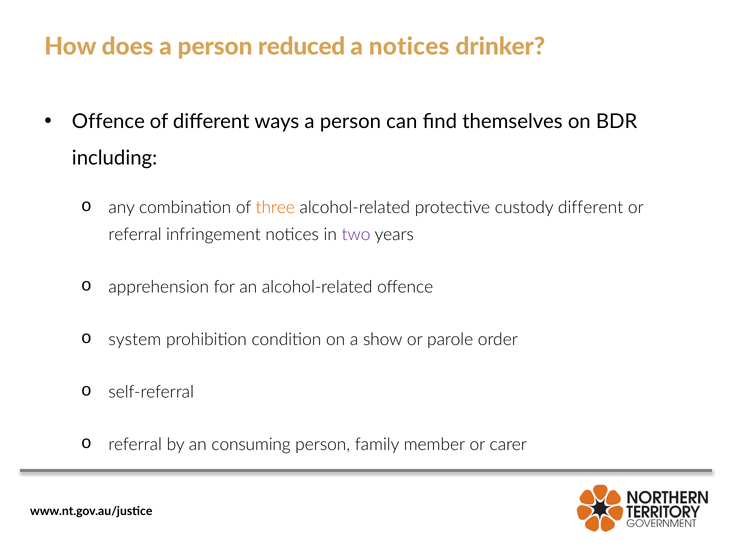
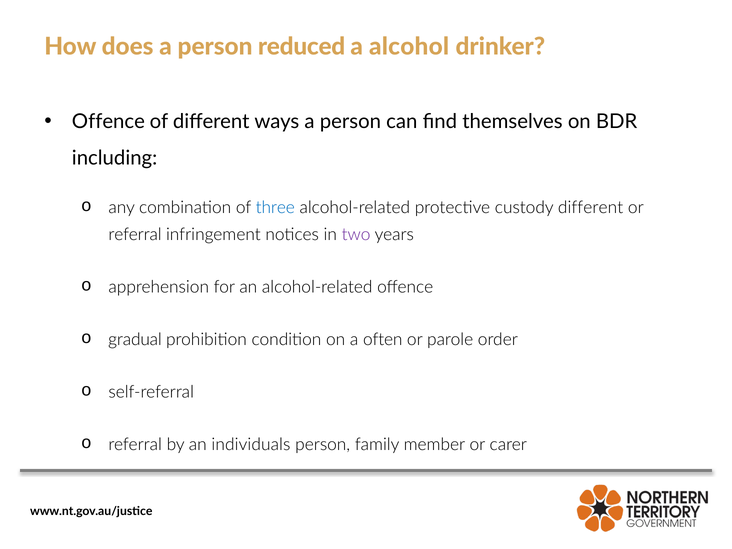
a notices: notices -> alcohol (409, 47)
three colour: orange -> blue (275, 207)
system: system -> gradual (135, 339)
show: show -> often (383, 339)
consuming: consuming -> individuals (251, 445)
